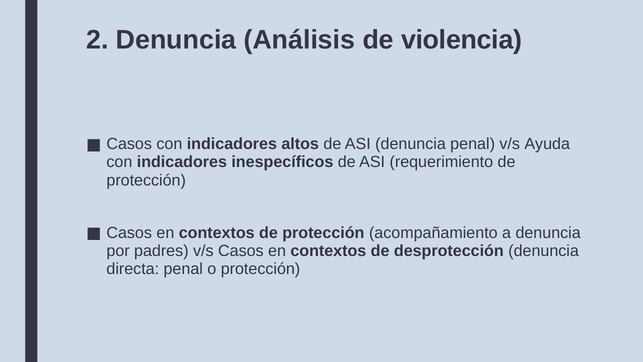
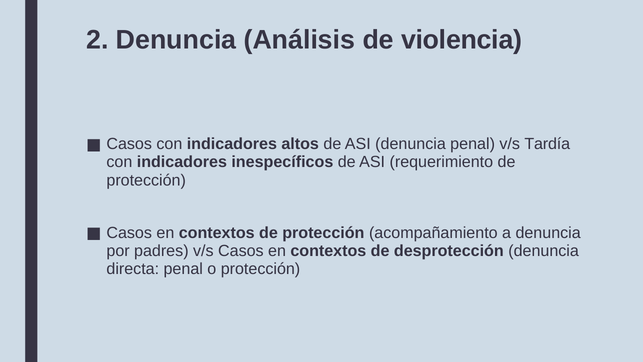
Ayuda: Ayuda -> Tardía (547, 144)
